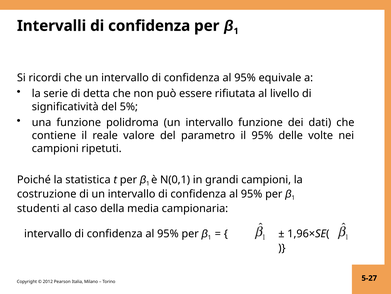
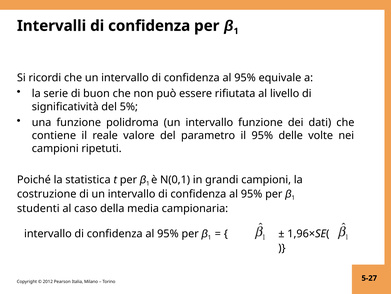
detta: detta -> buon (96, 93)
